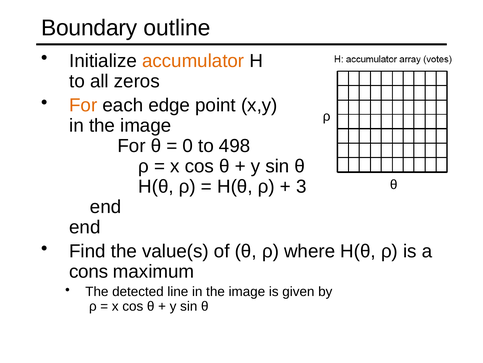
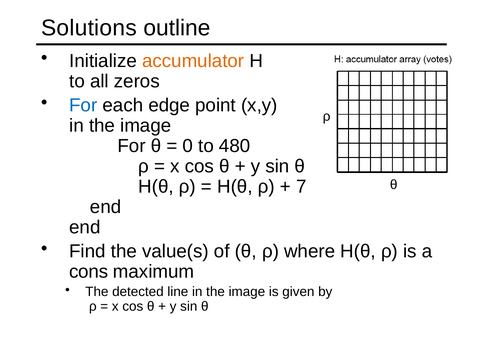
Boundary: Boundary -> Solutions (89, 28)
For colour: orange -> blue (83, 105)
498: 498 -> 480 (235, 146)
3: 3 -> 7 (301, 186)
